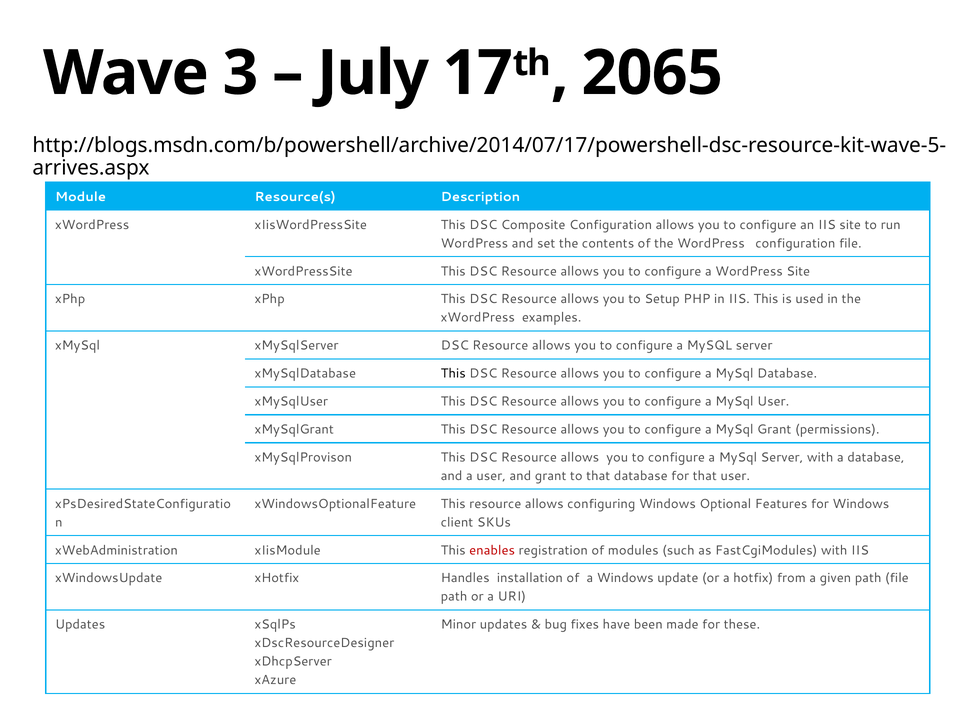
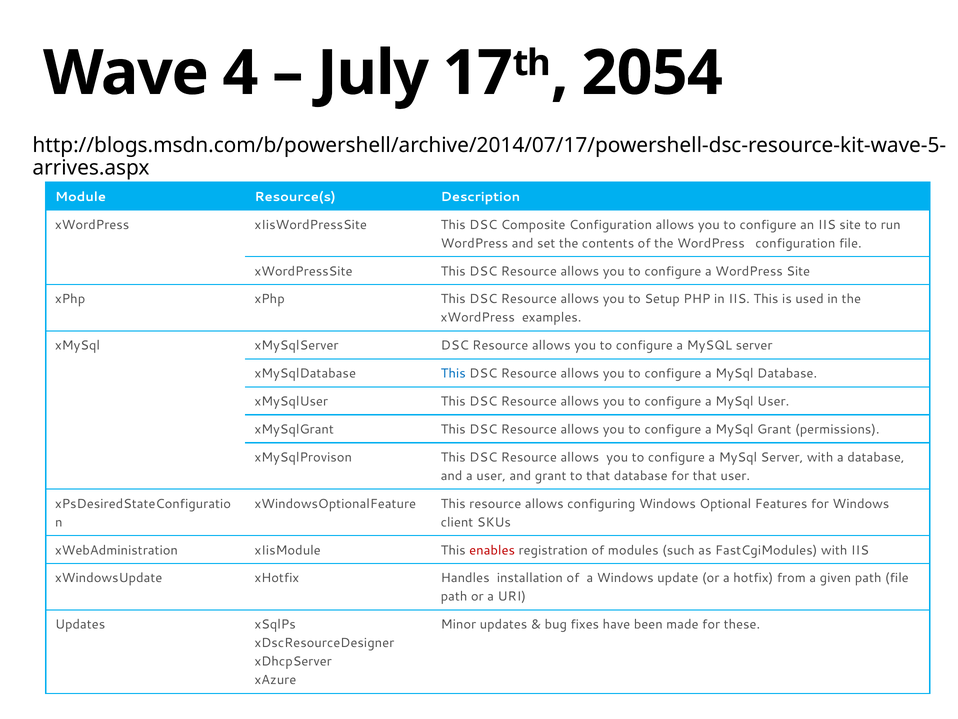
3: 3 -> 4 (240, 73)
2065: 2065 -> 2054 (652, 73)
This colour: black -> blue (453, 373)
